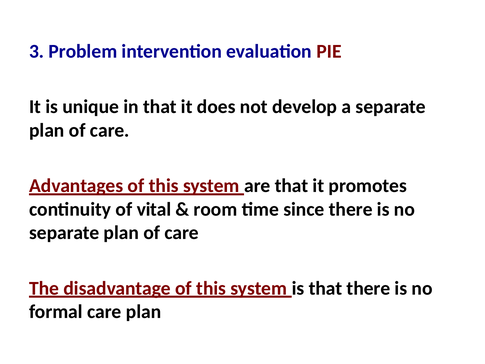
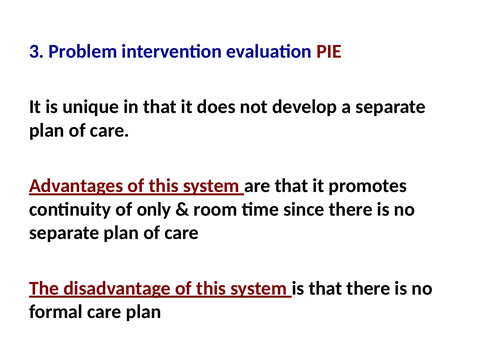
vital: vital -> only (154, 209)
